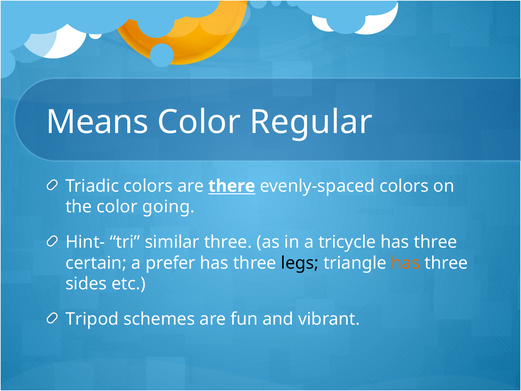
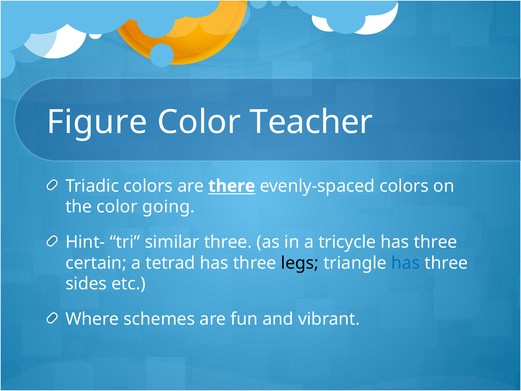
Means: Means -> Figure (97, 122)
Regular: Regular -> Teacher (311, 122)
prefer: prefer -> tetrad (170, 263)
has colour: orange -> blue (406, 263)
Tripod: Tripod -> Where (92, 319)
